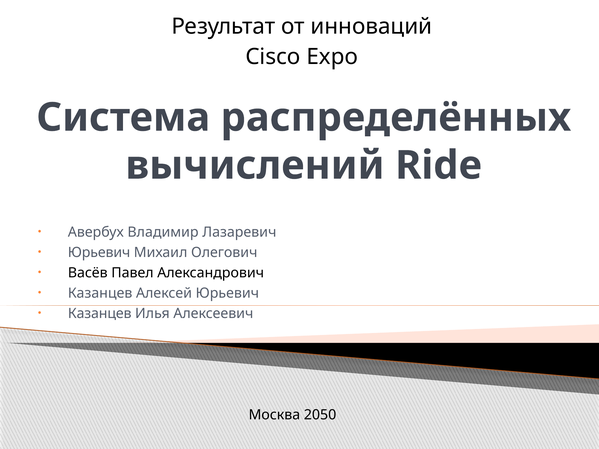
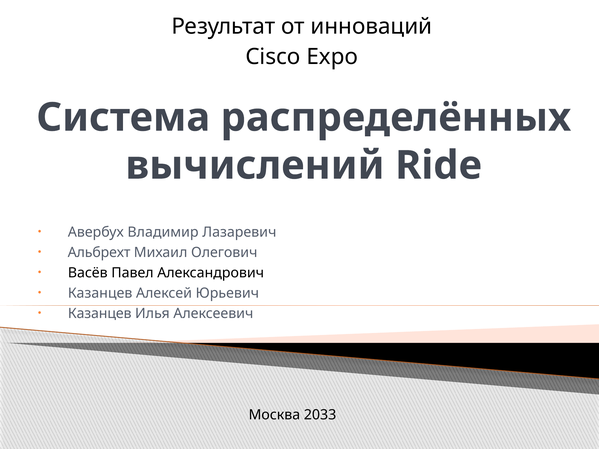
Юрьевич: Юрьевич -> Альбрехт (99, 253)
2050: 2050 -> 2033 (320, 415)
